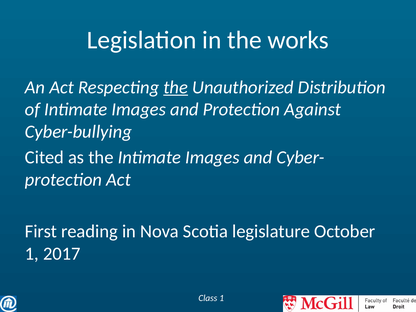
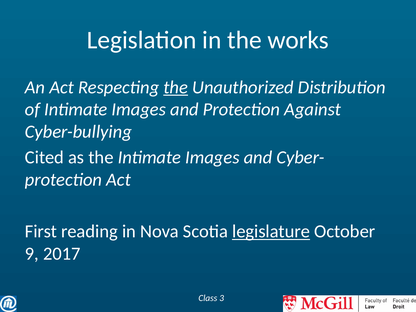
legislature underline: none -> present (271, 232)
1: 1 -> 9 (32, 254)
Class 1: 1 -> 3 (222, 298)
